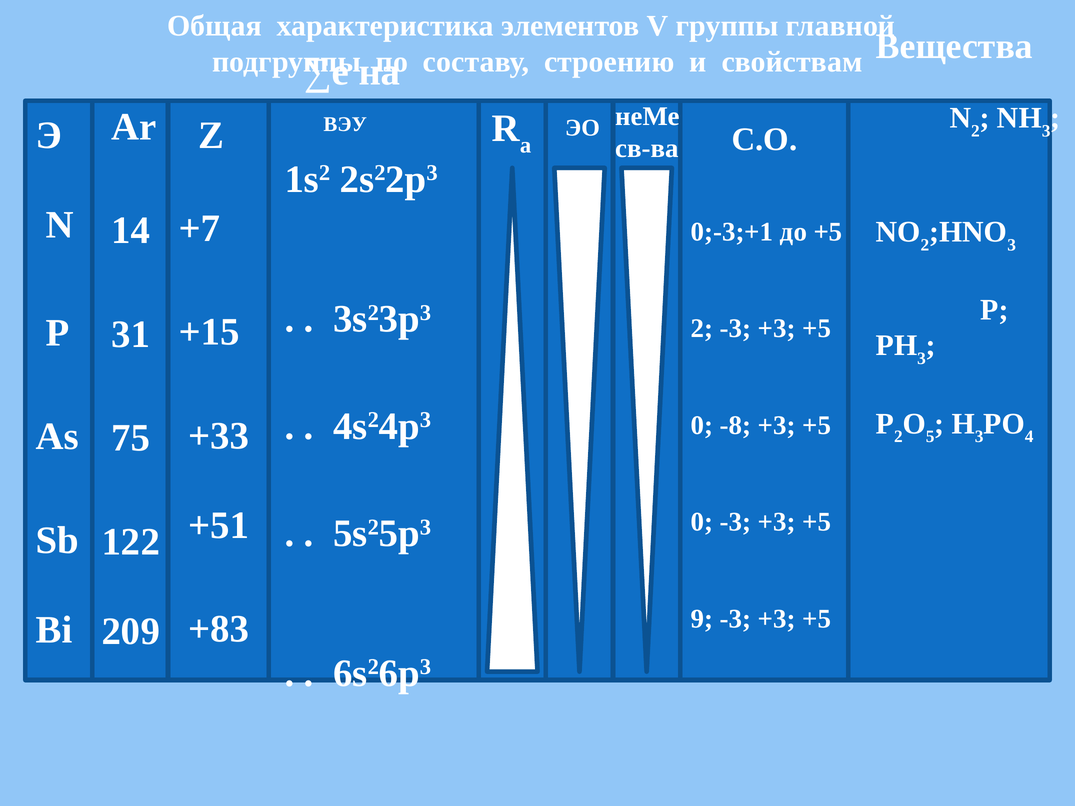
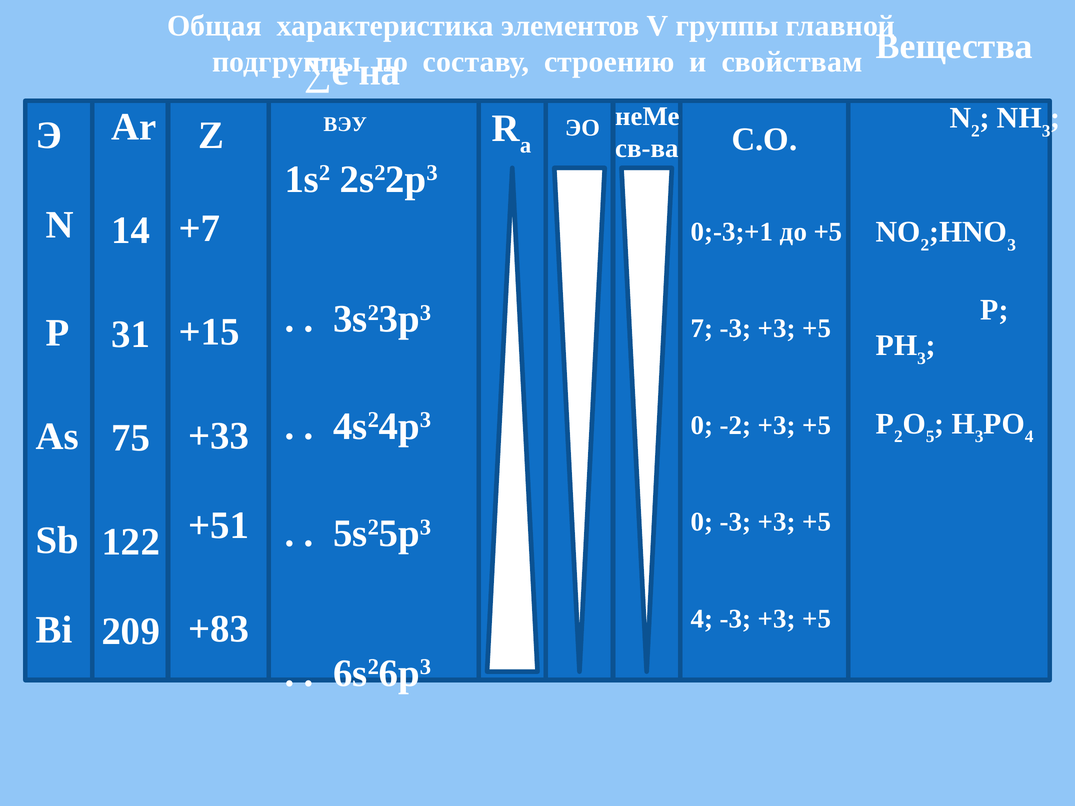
2: 2 -> 7 (702, 329)
-8: -8 -> -2 (736, 425)
9: 9 -> 4 (702, 619)
